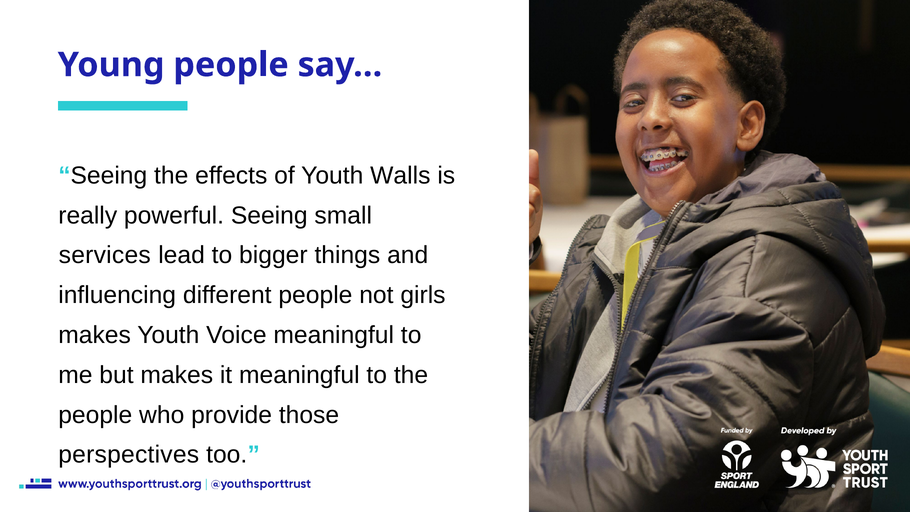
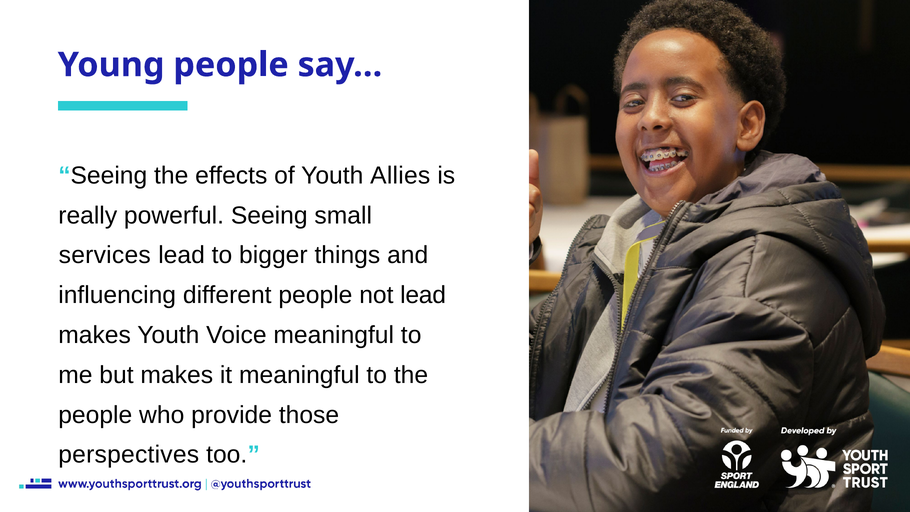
Walls: Walls -> Allies (400, 175)
not girls: girls -> lead (423, 295)
